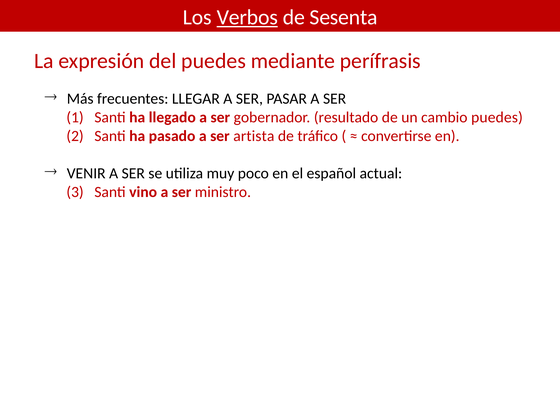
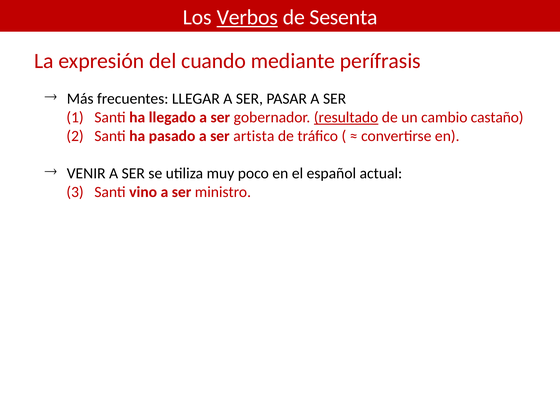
del puedes: puedes -> cuando (214, 61)
resultado underline: none -> present (346, 117)
cambio puedes: puedes -> castaño (497, 117)
